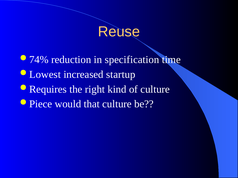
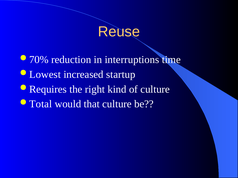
74%: 74% -> 70% (39, 60)
specification: specification -> interruptions (132, 60)
Piece: Piece -> Total (41, 104)
